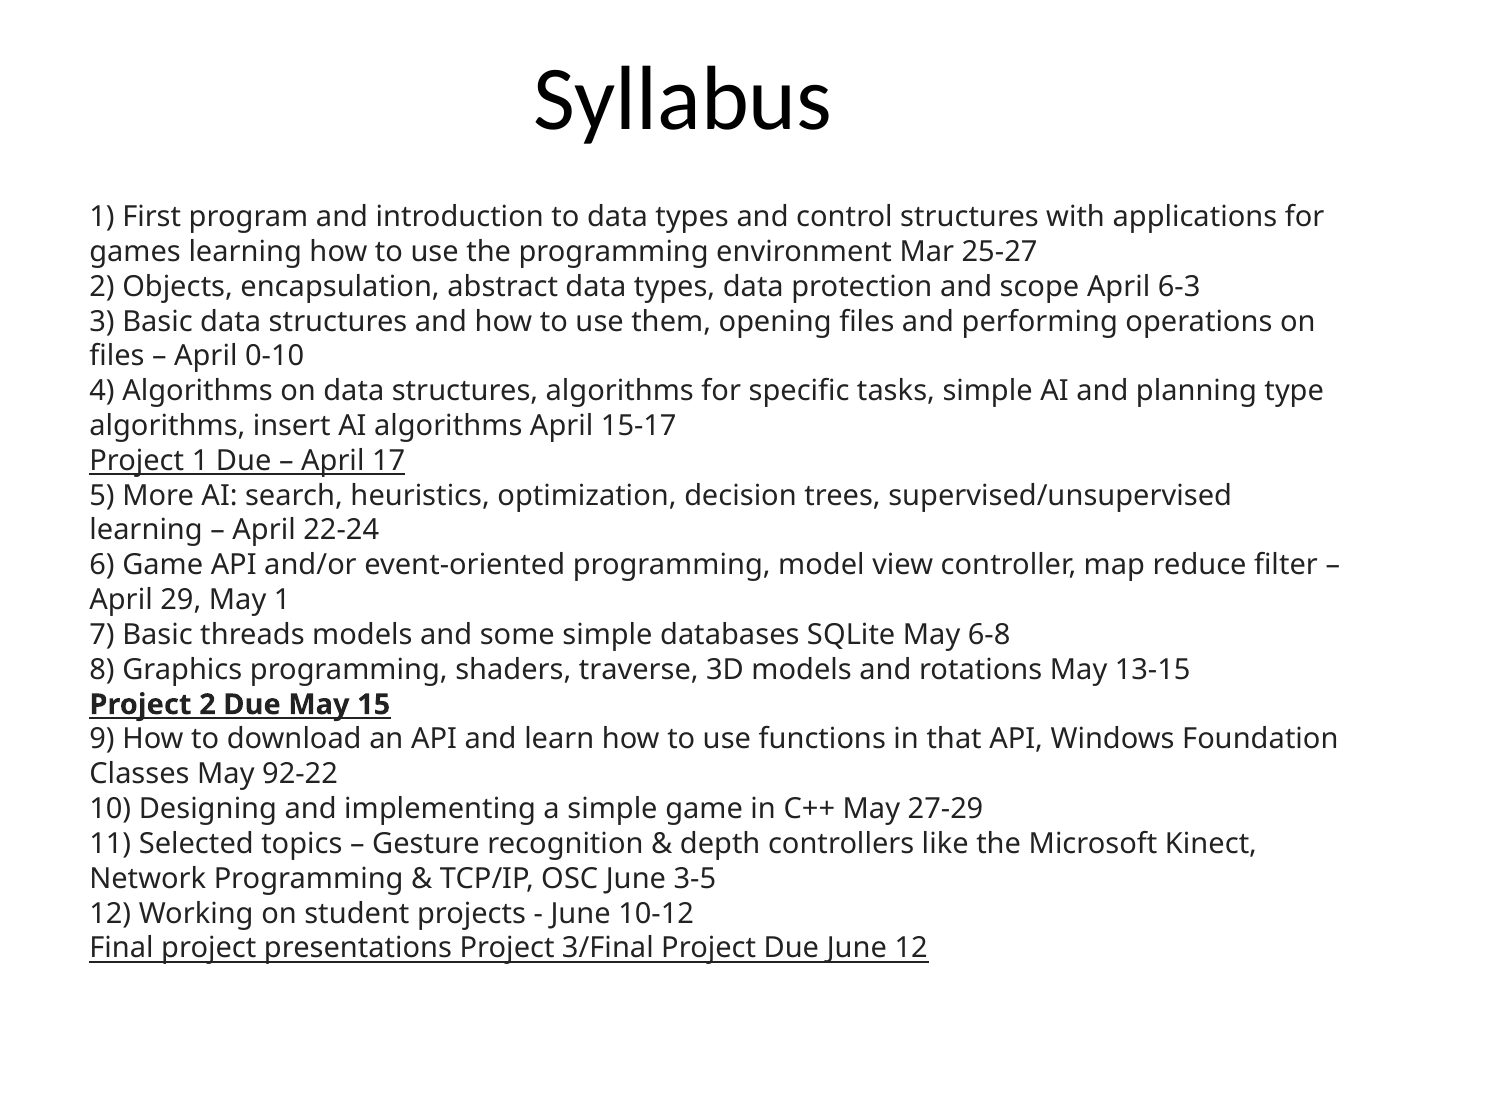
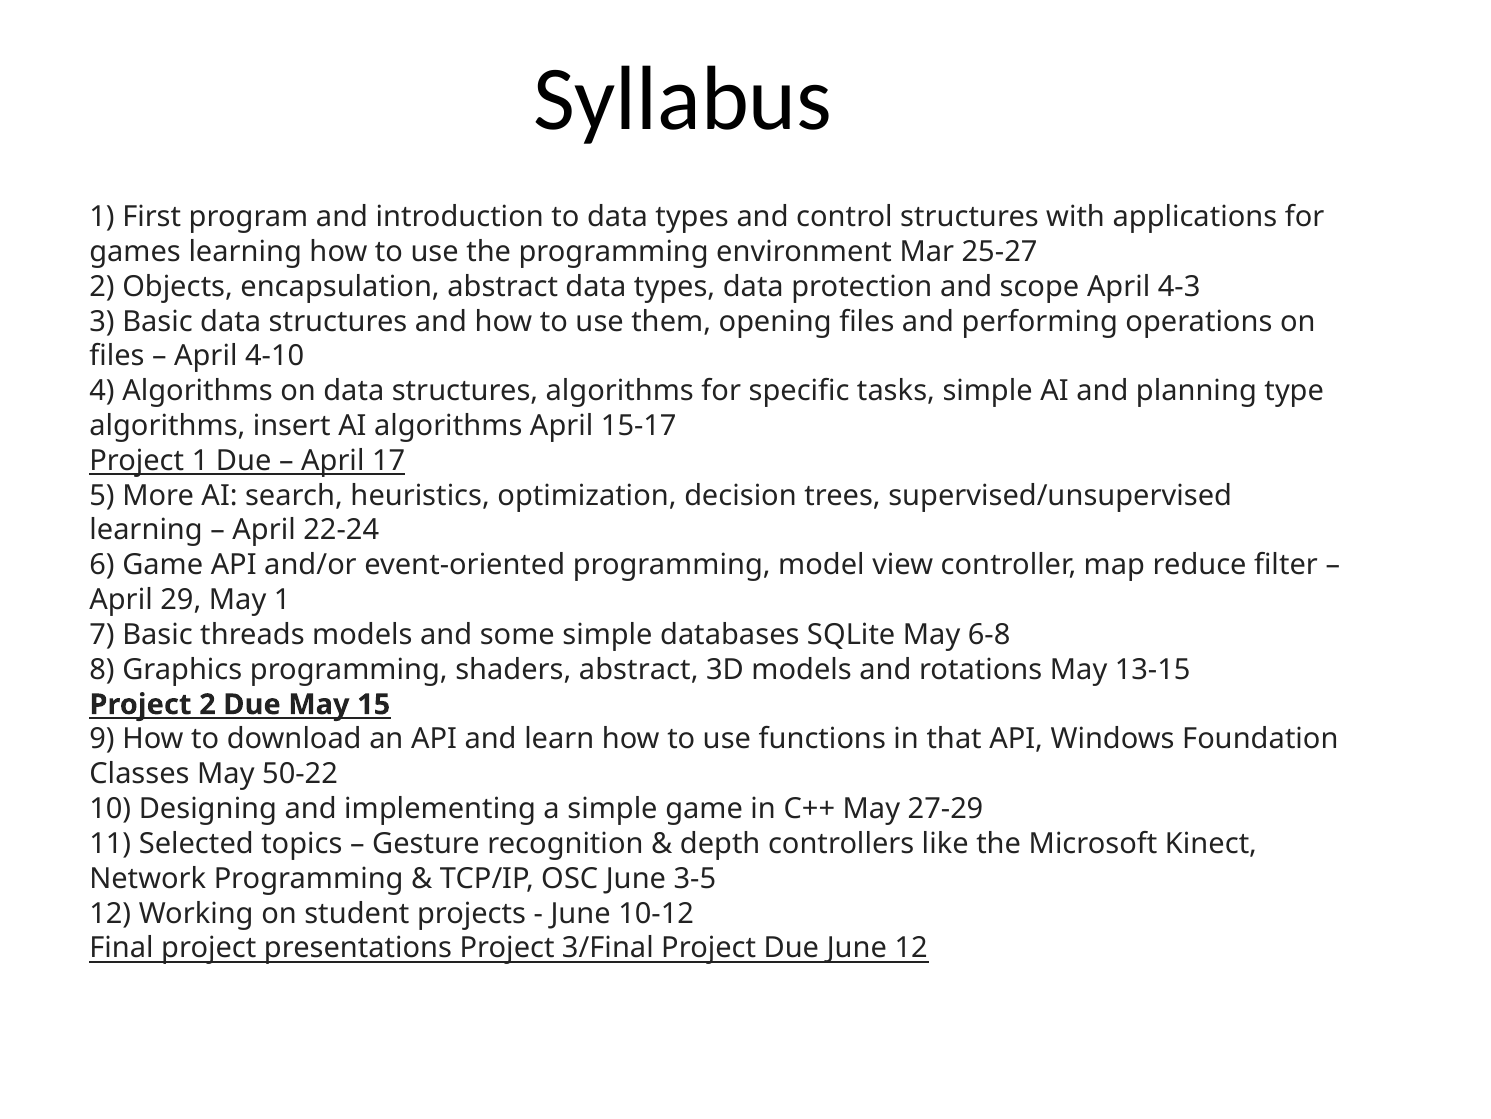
6-3: 6-3 -> 4-3 (1179, 286)
0-10: 0-10 -> 4-10 (275, 356)
shaders traverse: traverse -> abstract (639, 669)
92-22: 92-22 -> 50-22 (300, 774)
